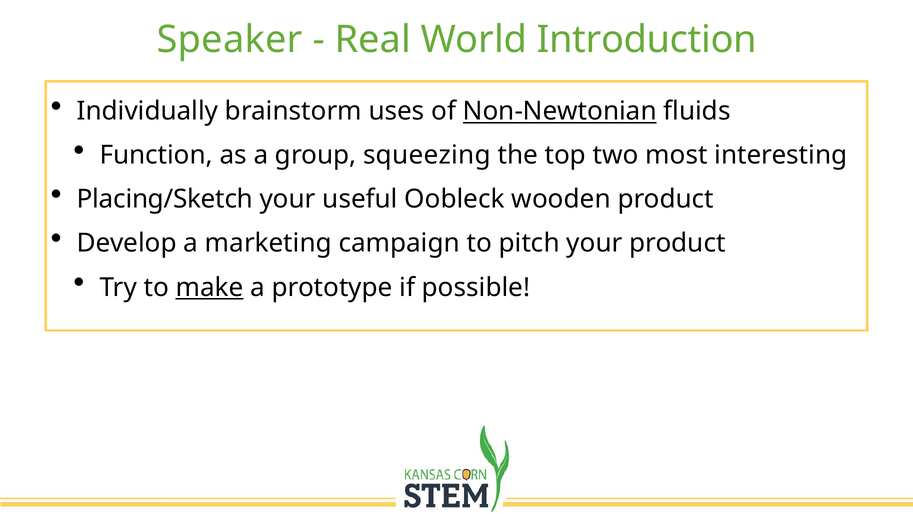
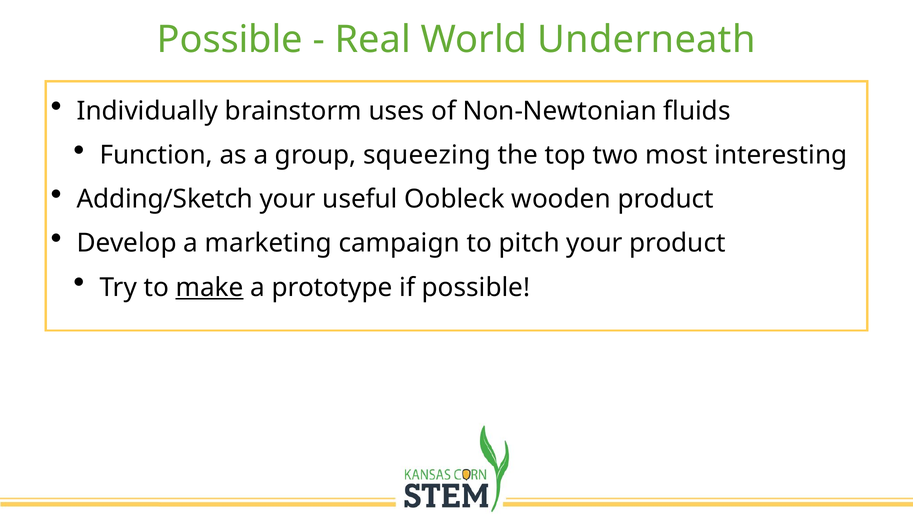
Speaker: Speaker -> Possible (230, 39)
Introduction: Introduction -> Underneath (646, 39)
Non-Newtonian underline: present -> none (560, 111)
Placing/Sketch: Placing/Sketch -> Adding/Sketch (165, 199)
